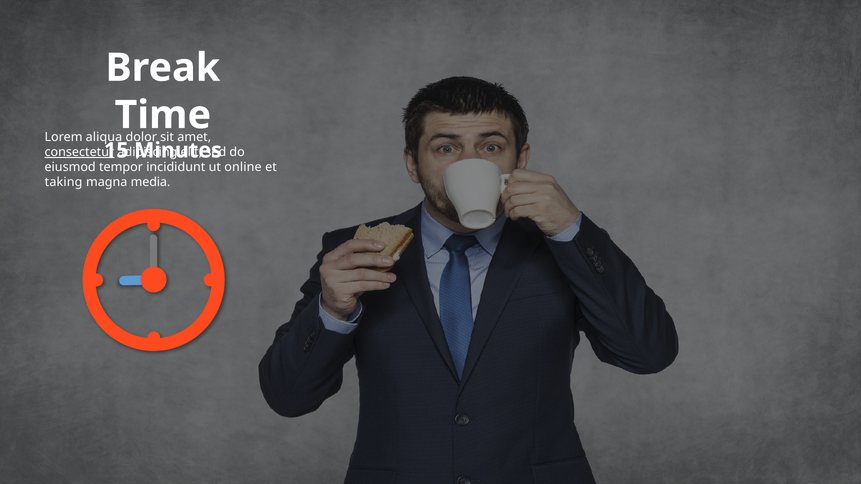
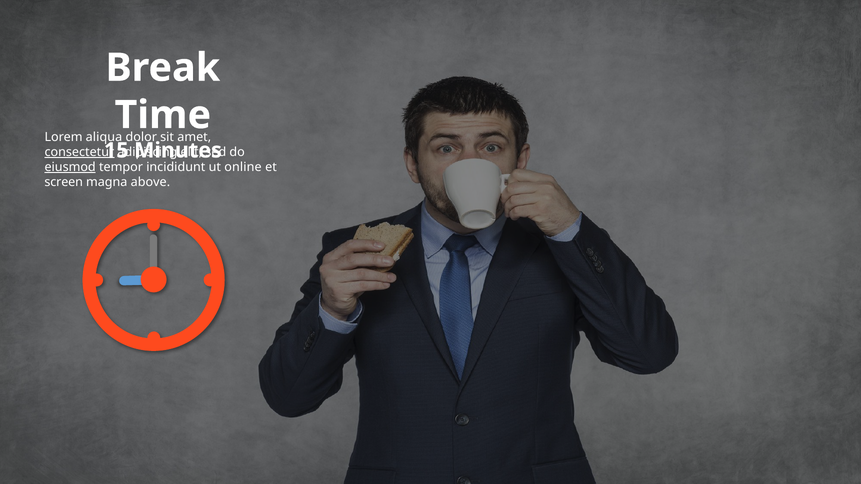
eiusmod underline: none -> present (70, 167)
taking: taking -> screen (64, 182)
media: media -> above (150, 182)
